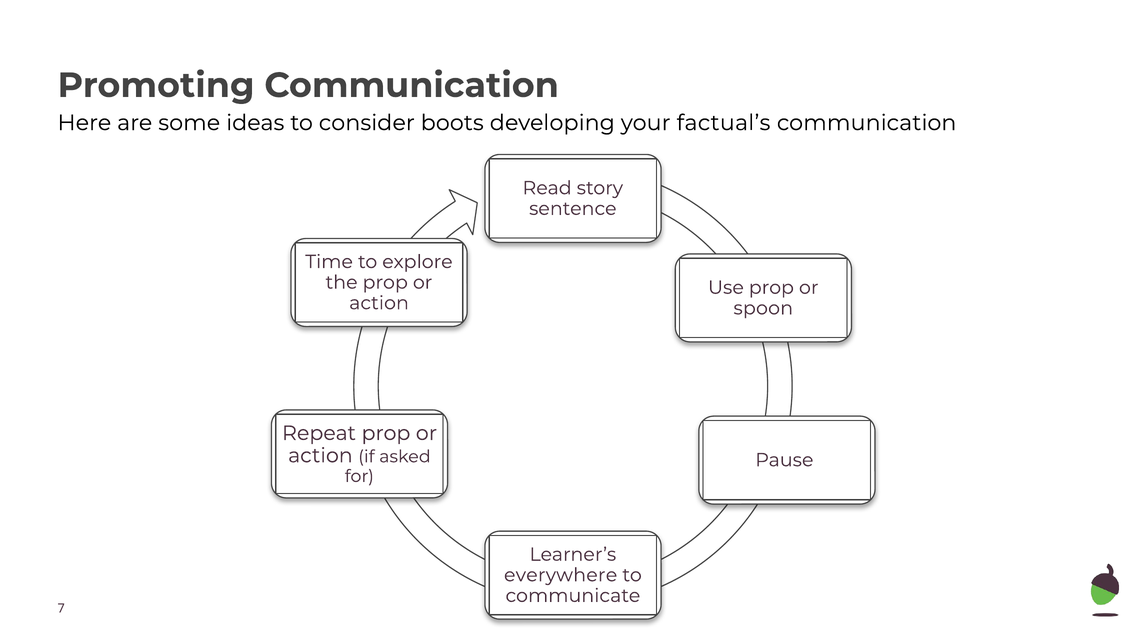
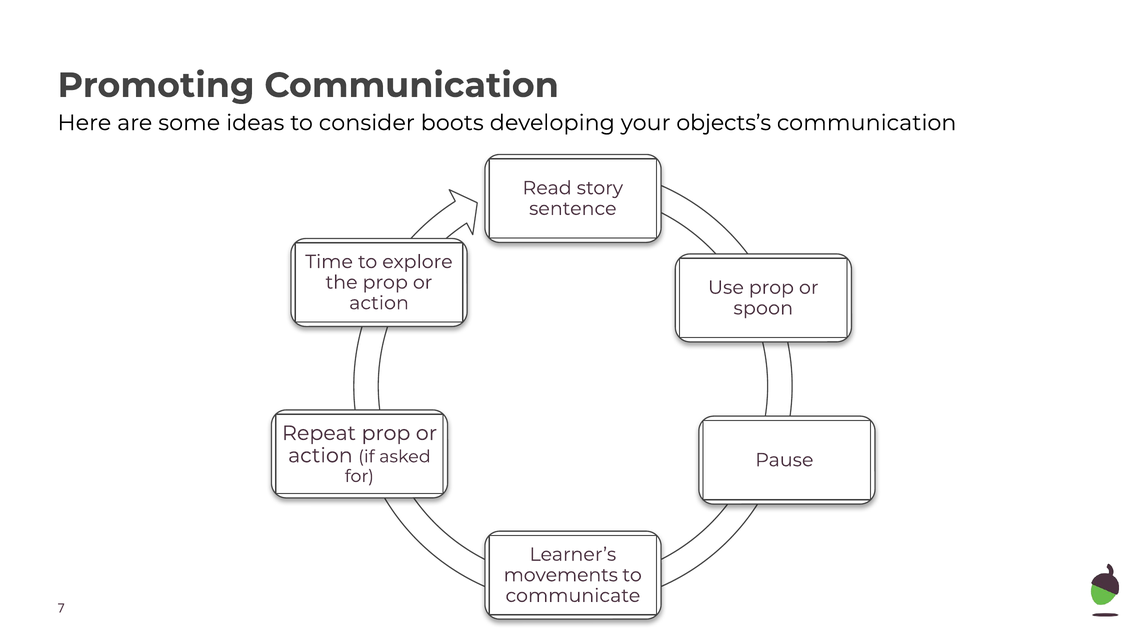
factual’s: factual’s -> objects’s (724, 123)
everywhere: everywhere -> movements (561, 576)
